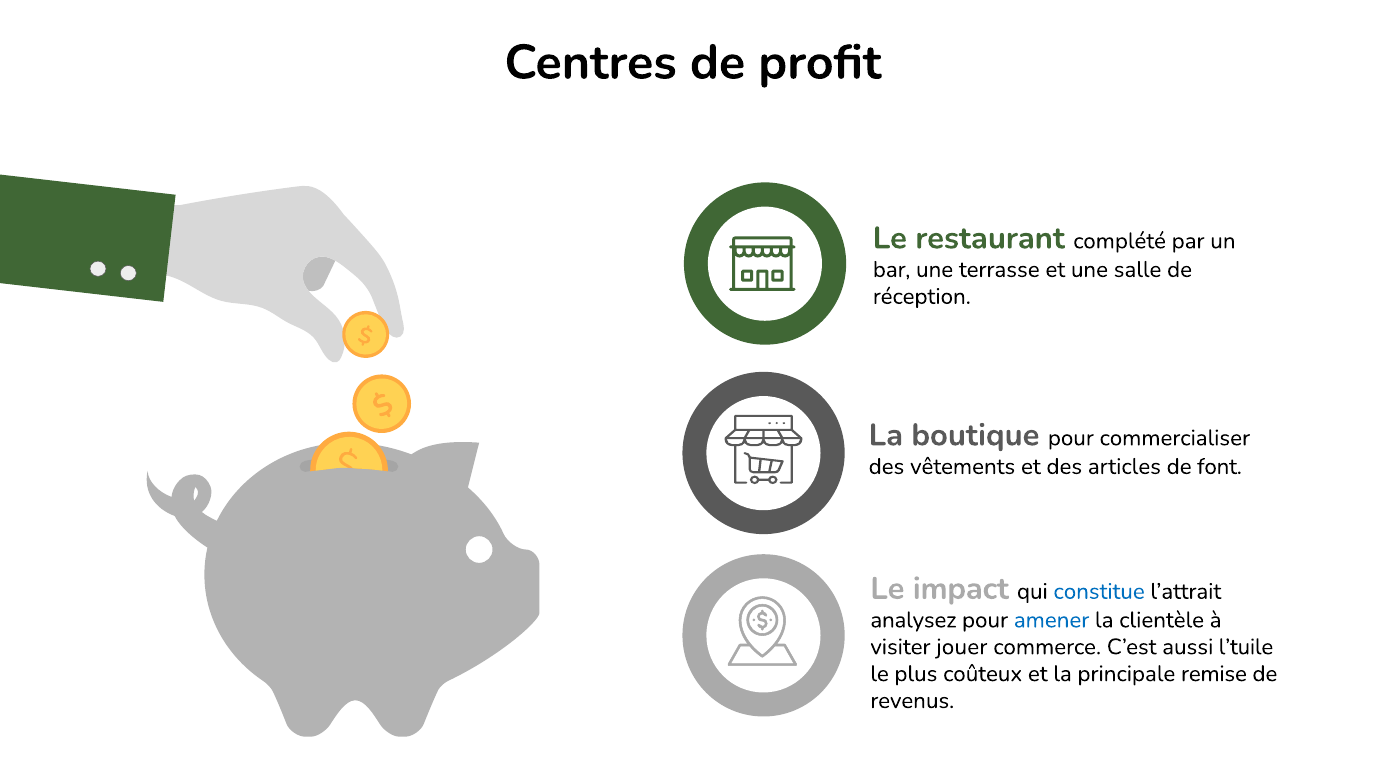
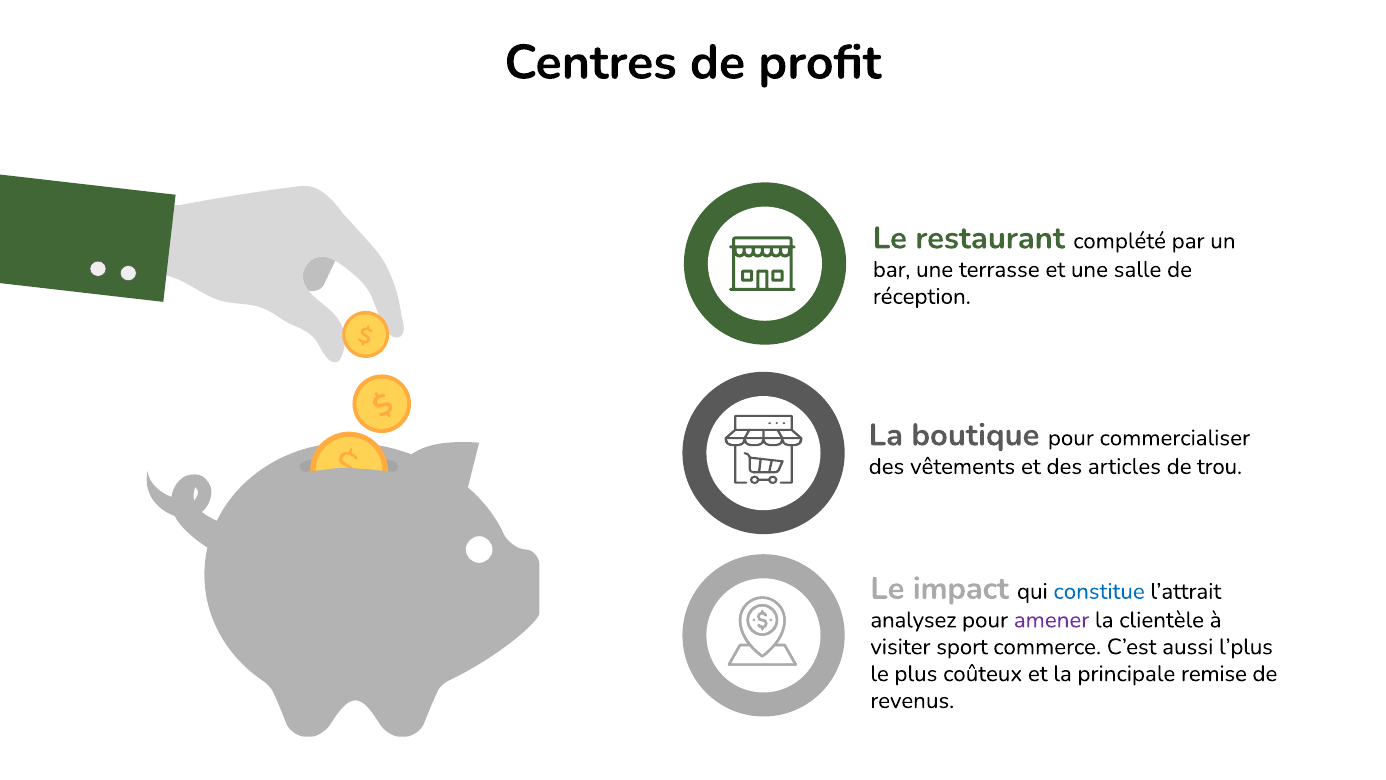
font: font -> trou (1219, 466)
amener colour: blue -> purple (1052, 620)
jouer: jouer -> sport (962, 647)
l’tuile: l’tuile -> l’plus (1246, 647)
